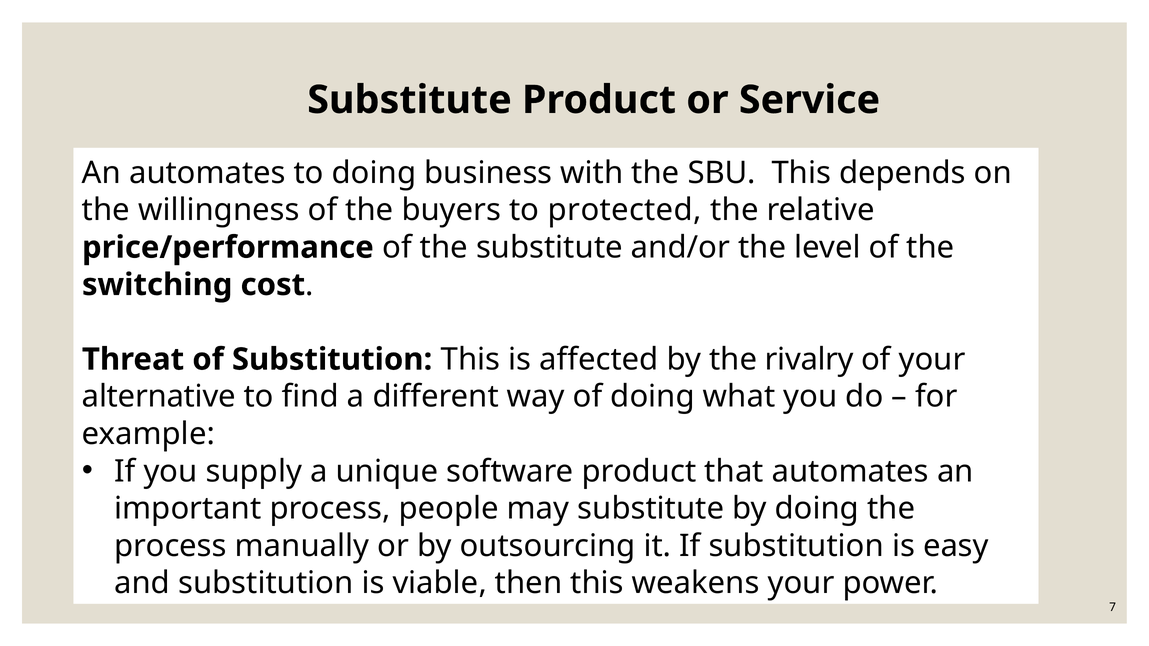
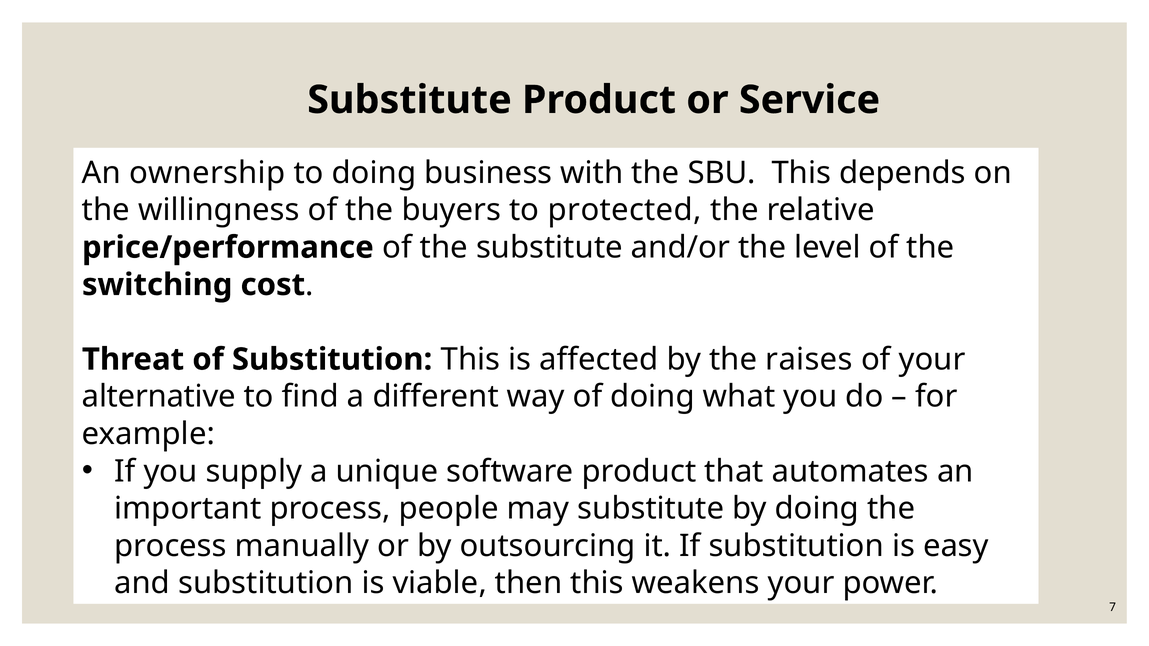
An automates: automates -> ownership (207, 173)
rivalry: rivalry -> raises (809, 360)
